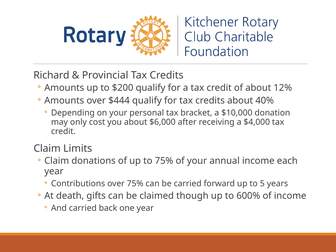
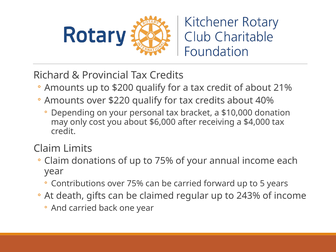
12%: 12% -> 21% (283, 88)
$444: $444 -> $220 (119, 101)
though: though -> regular (192, 196)
600%: 600% -> 243% (248, 196)
